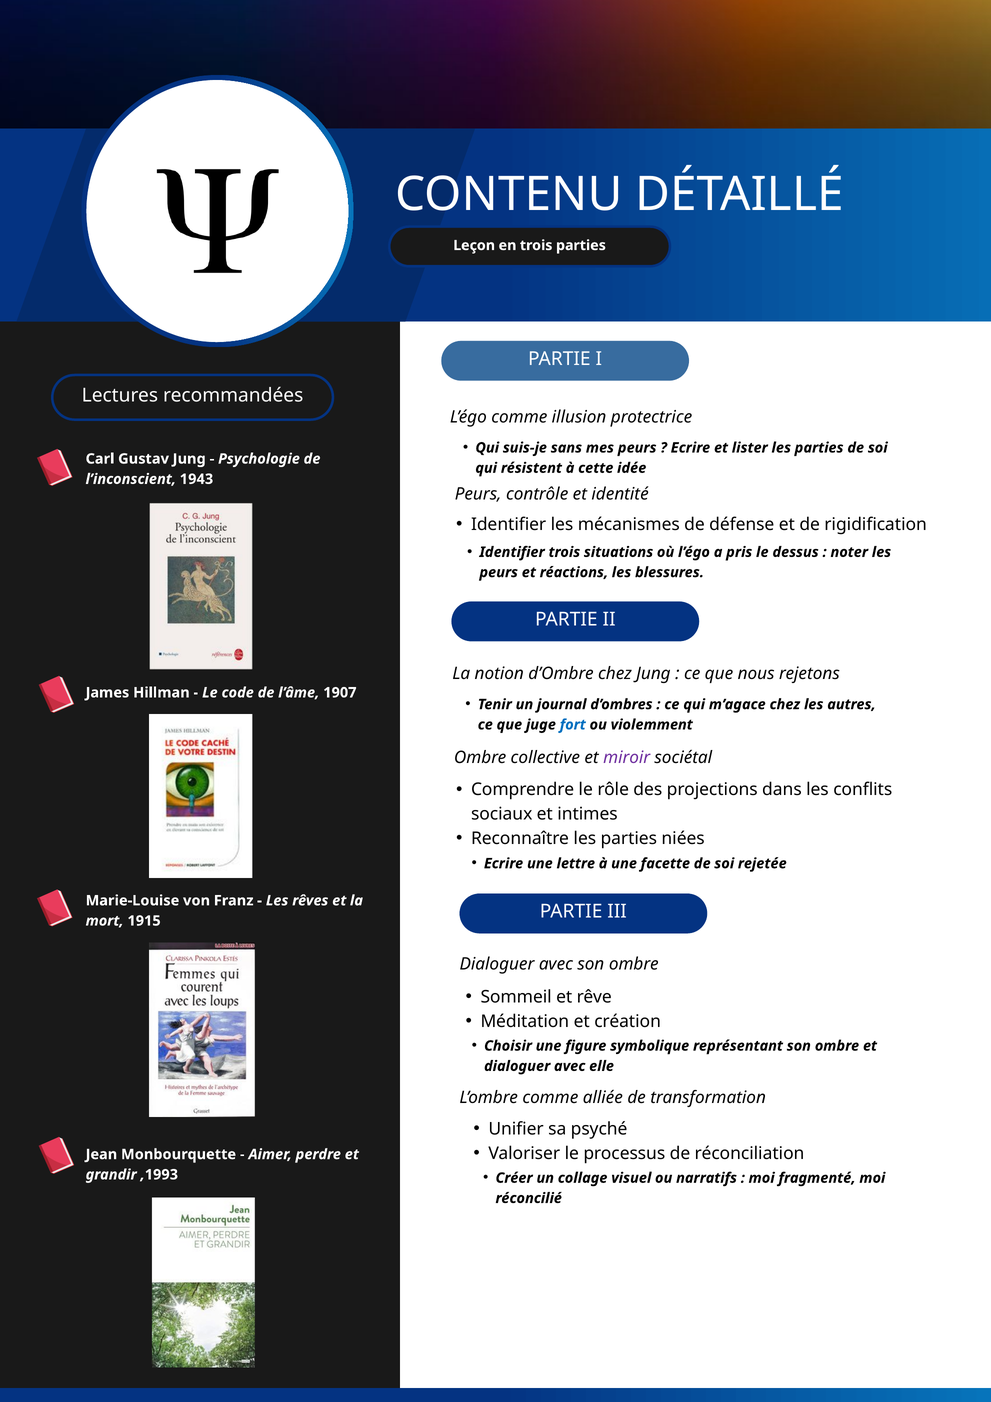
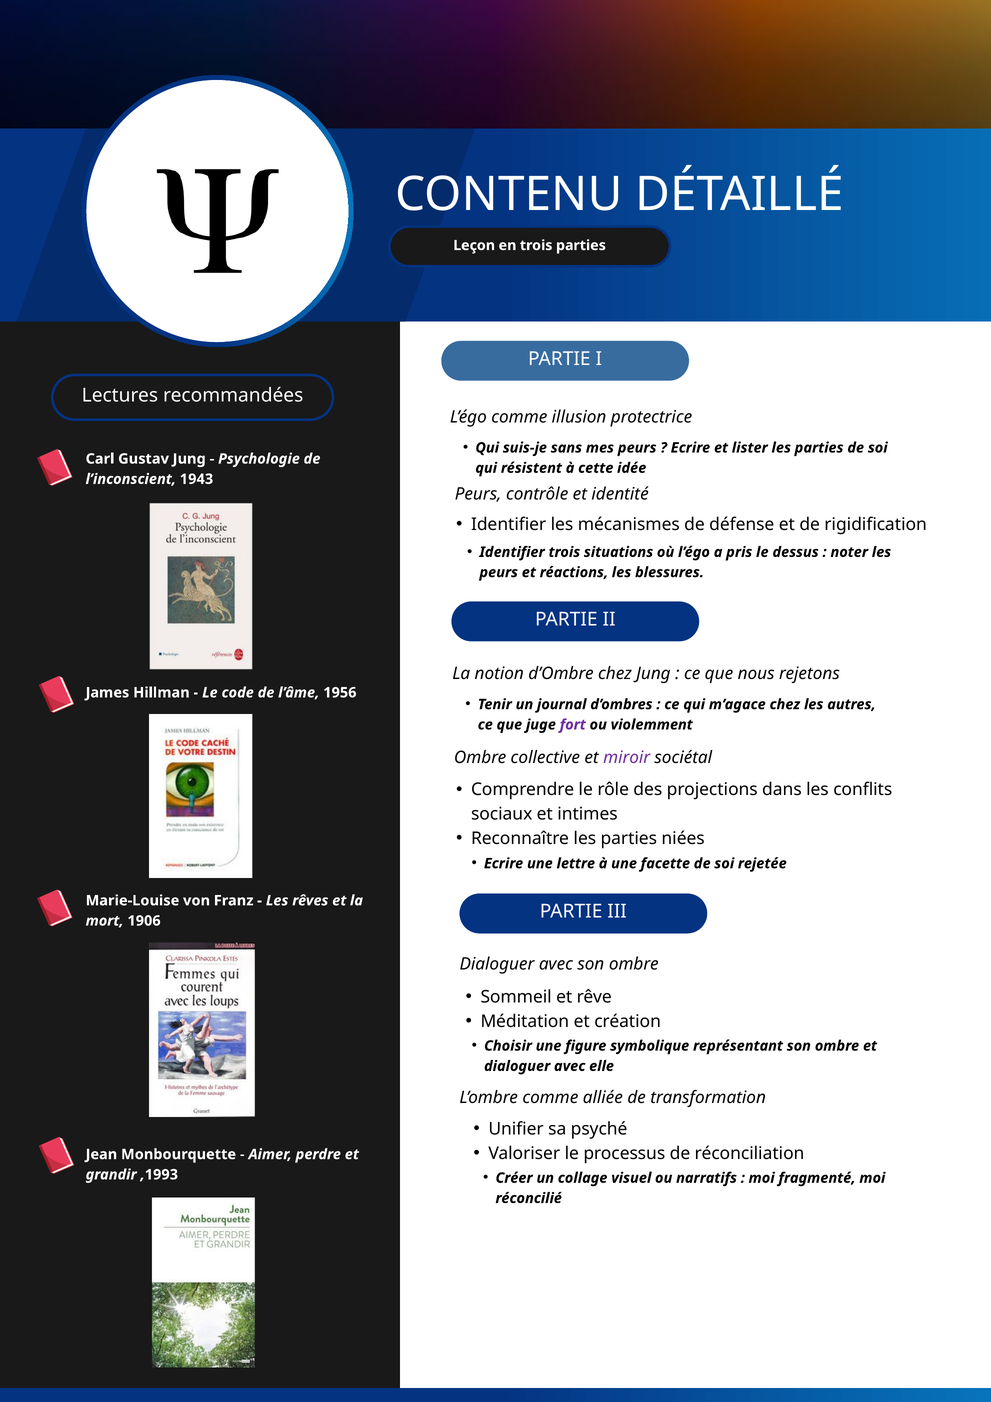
1907: 1907 -> 1956 (340, 693)
fort colour: blue -> purple (573, 725)
1915: 1915 -> 1906 (144, 921)
